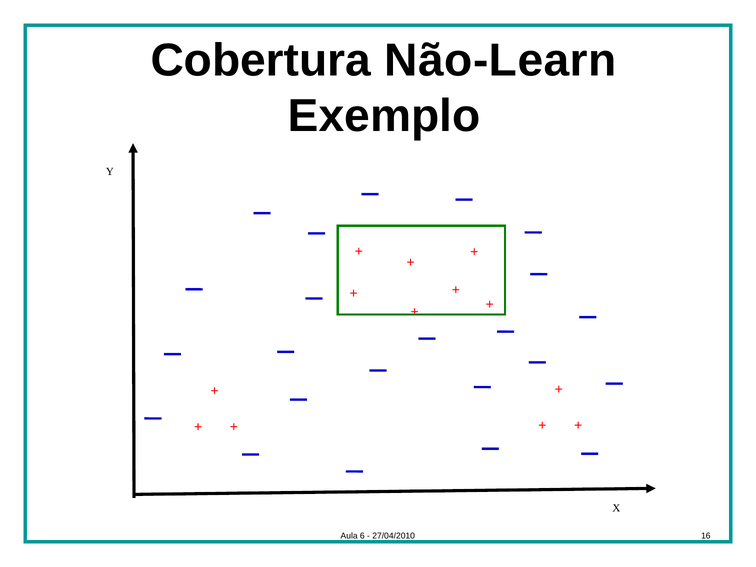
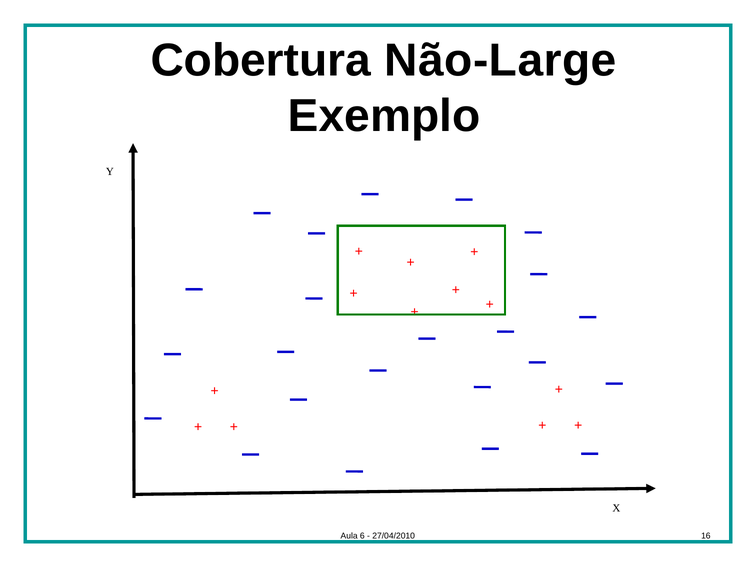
Não-Learn: Não-Learn -> Não-Large (500, 61)
